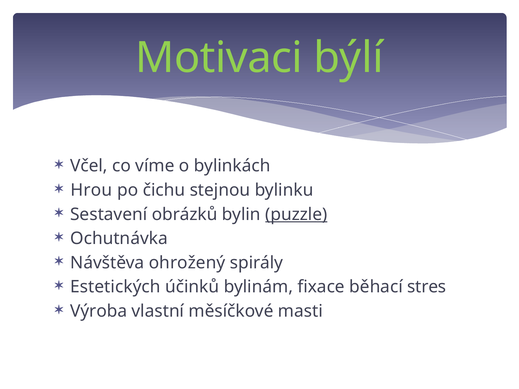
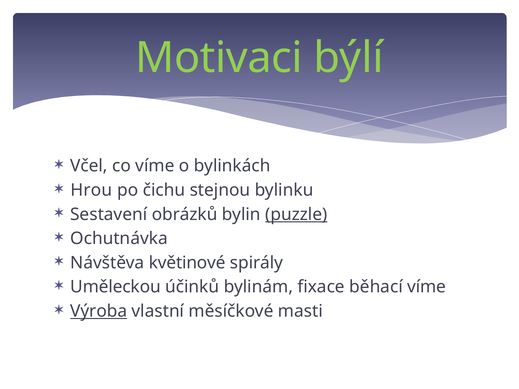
ohrožený: ohrožený -> květinové (187, 263)
Estetických: Estetických -> Uměleckou (116, 287)
běhací stres: stres -> víme (427, 287)
Výroba underline: none -> present (99, 311)
